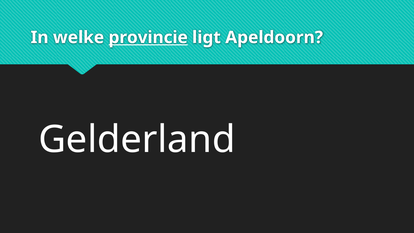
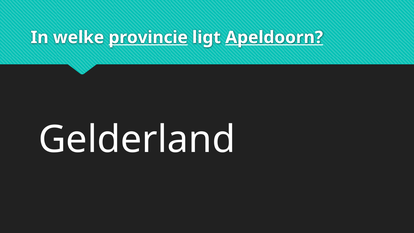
Apeldoorn underline: none -> present (274, 37)
